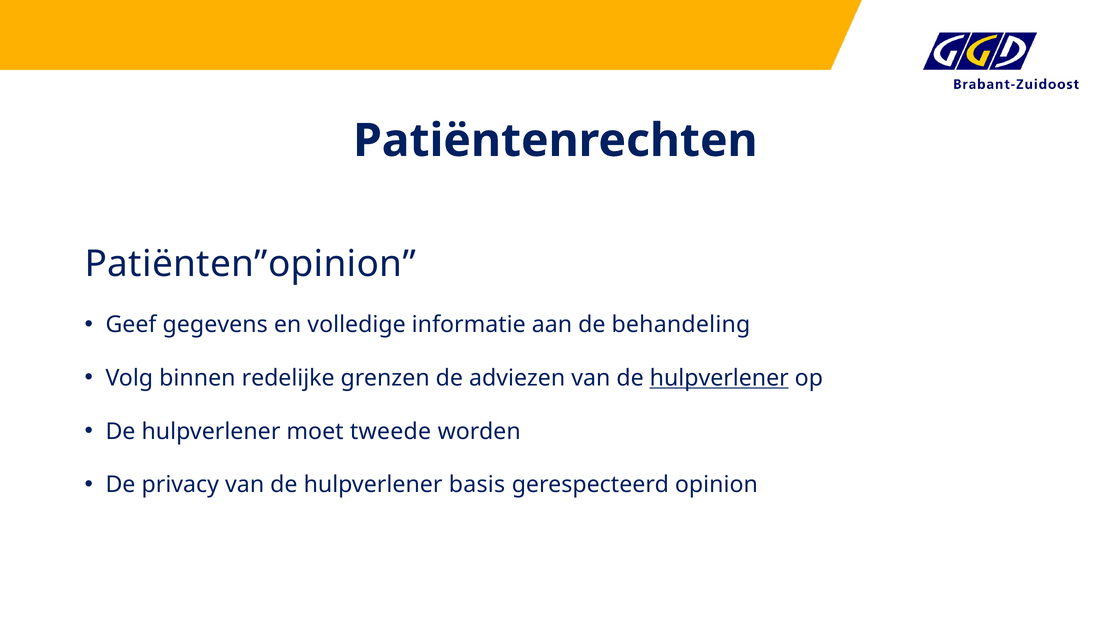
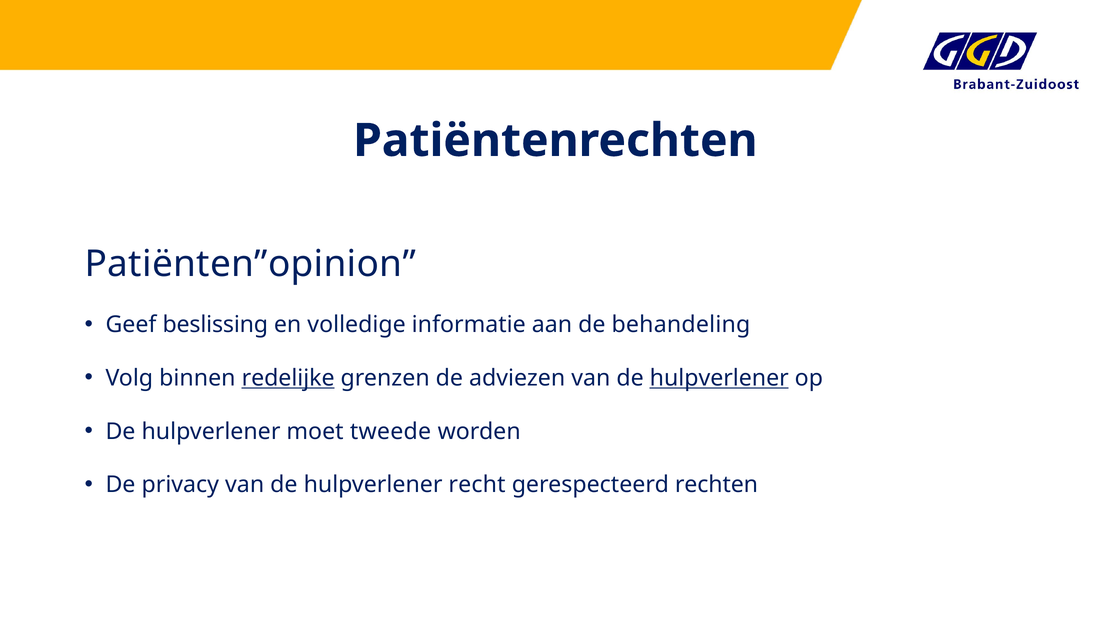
gegevens: gegevens -> beslissing (215, 325)
redelijke underline: none -> present (288, 378)
basis: basis -> recht (477, 485)
opinion: opinion -> rechten (716, 485)
